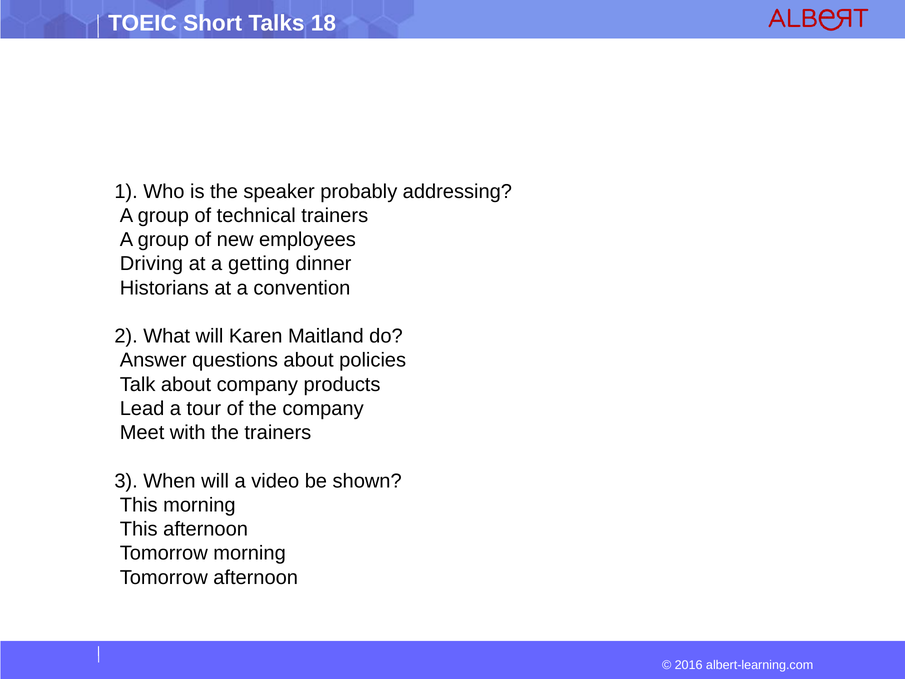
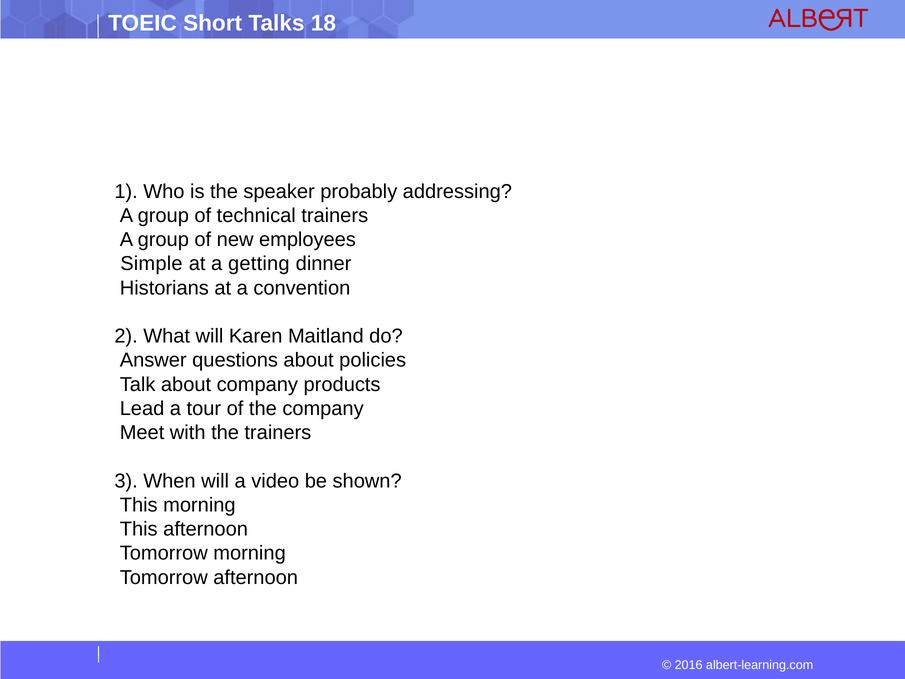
Driving: Driving -> Simple (151, 264)
